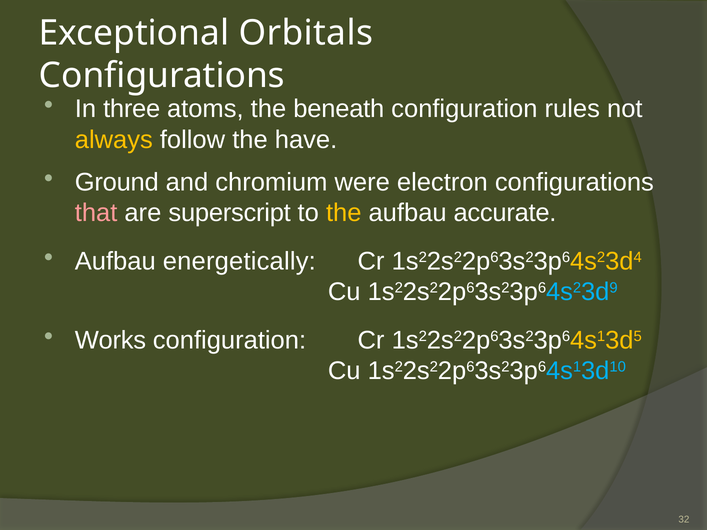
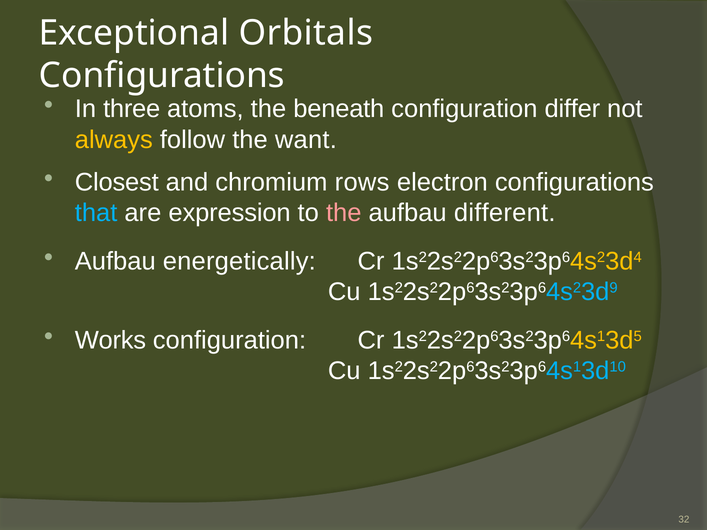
rules: rules -> differ (572, 109)
have: have -> want (306, 140)
Ground: Ground -> Closest (117, 182)
were: were -> rows (362, 182)
that colour: pink -> light blue (96, 213)
superscript: superscript -> expression (230, 213)
the colour: yellow -> pink (344, 213)
accurate: accurate -> different (505, 213)
